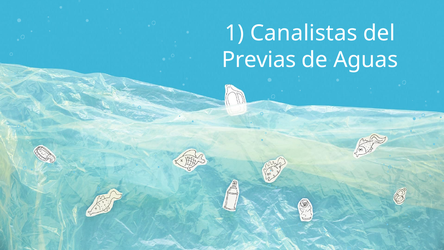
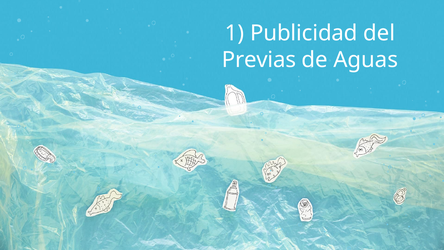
Canalistas: Canalistas -> Publicidad (304, 33)
